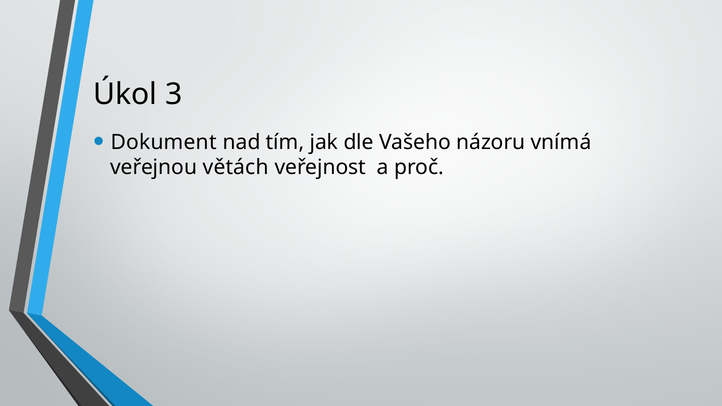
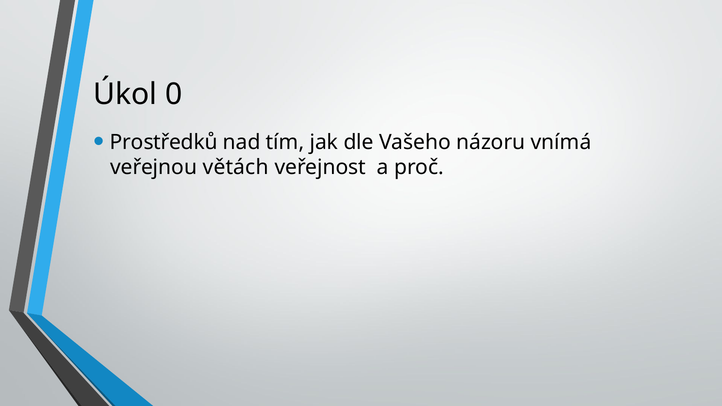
3: 3 -> 0 (174, 95)
Dokument: Dokument -> Prostředků (164, 142)
